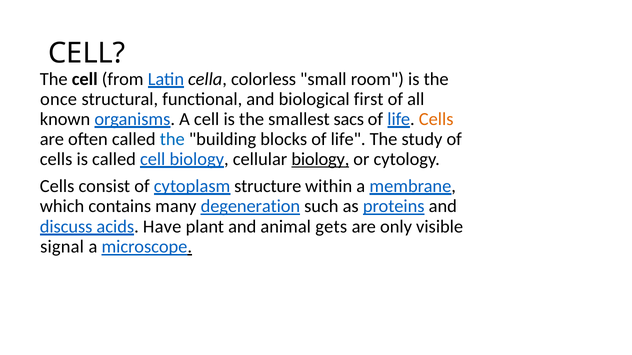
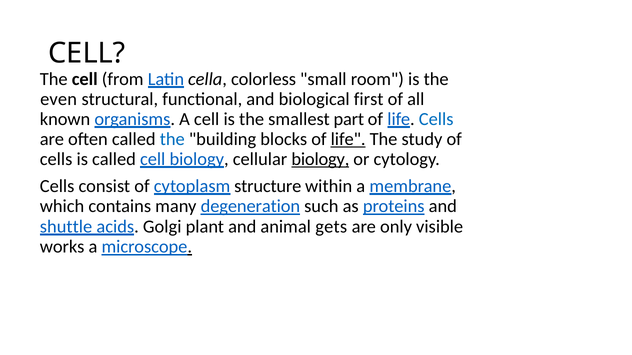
once: once -> even (59, 99)
sacs: sacs -> part (349, 119)
Cells colour: orange -> blue (436, 119)
life underline: none -> present (348, 139)
discuss: discuss -> shuttle (66, 227)
Have: Have -> Golgi (162, 227)
signal: signal -> works (62, 247)
